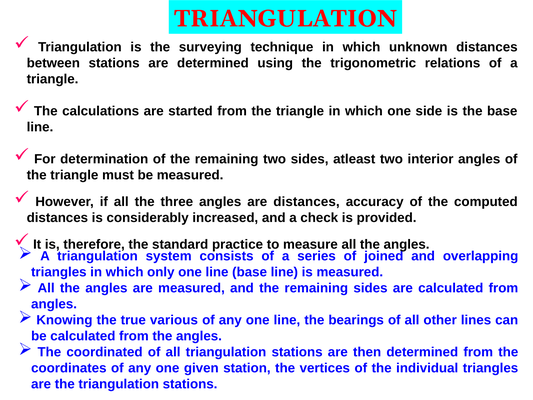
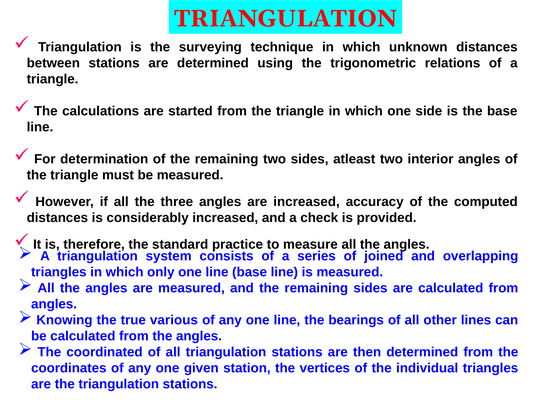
are distances: distances -> increased (307, 202)
